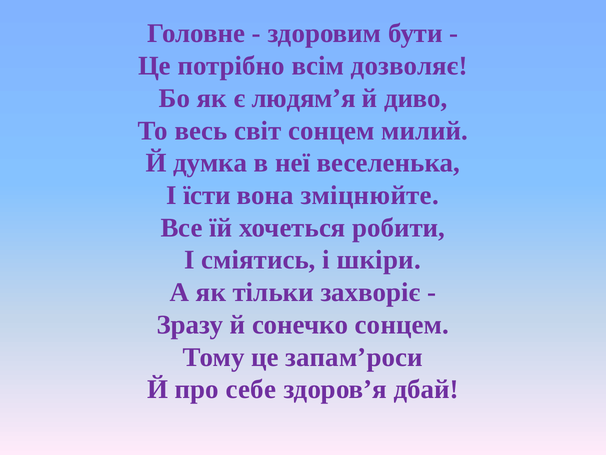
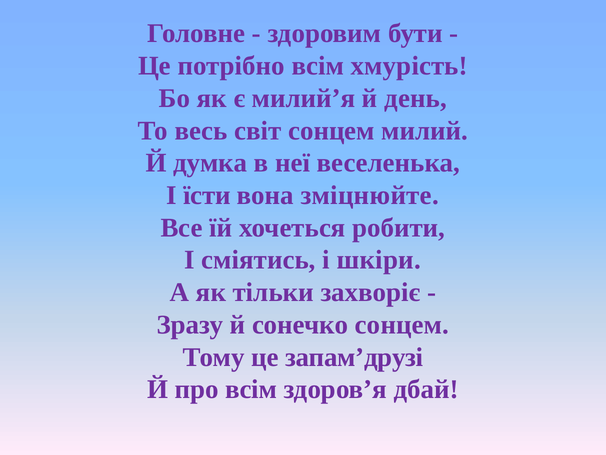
дозволяє: дозволяє -> хмурість (409, 66)
людям’я: людям’я -> милий’я (304, 98)
диво: диво -> день (416, 98)
запам’роси: запам’роси -> запам’друзі (354, 357)
про себе: себе -> всім (251, 389)
